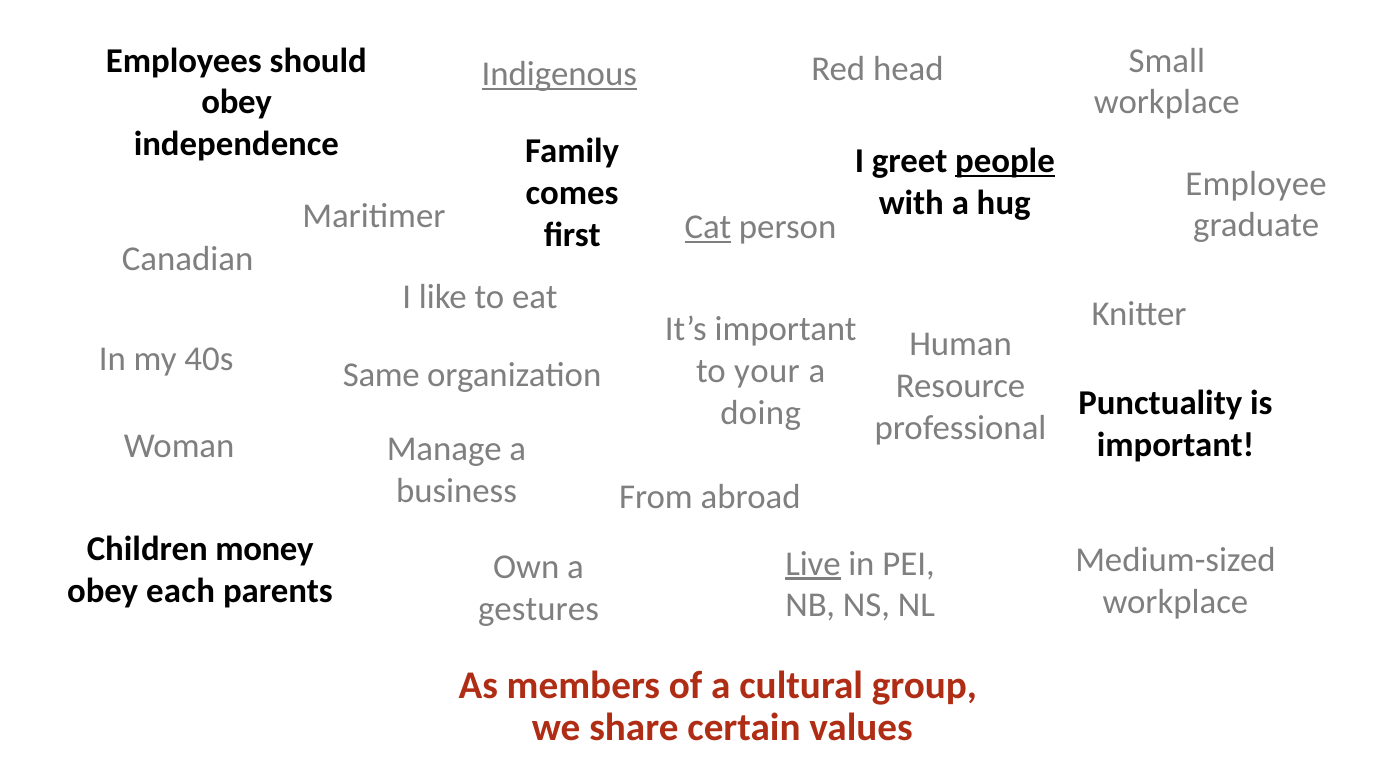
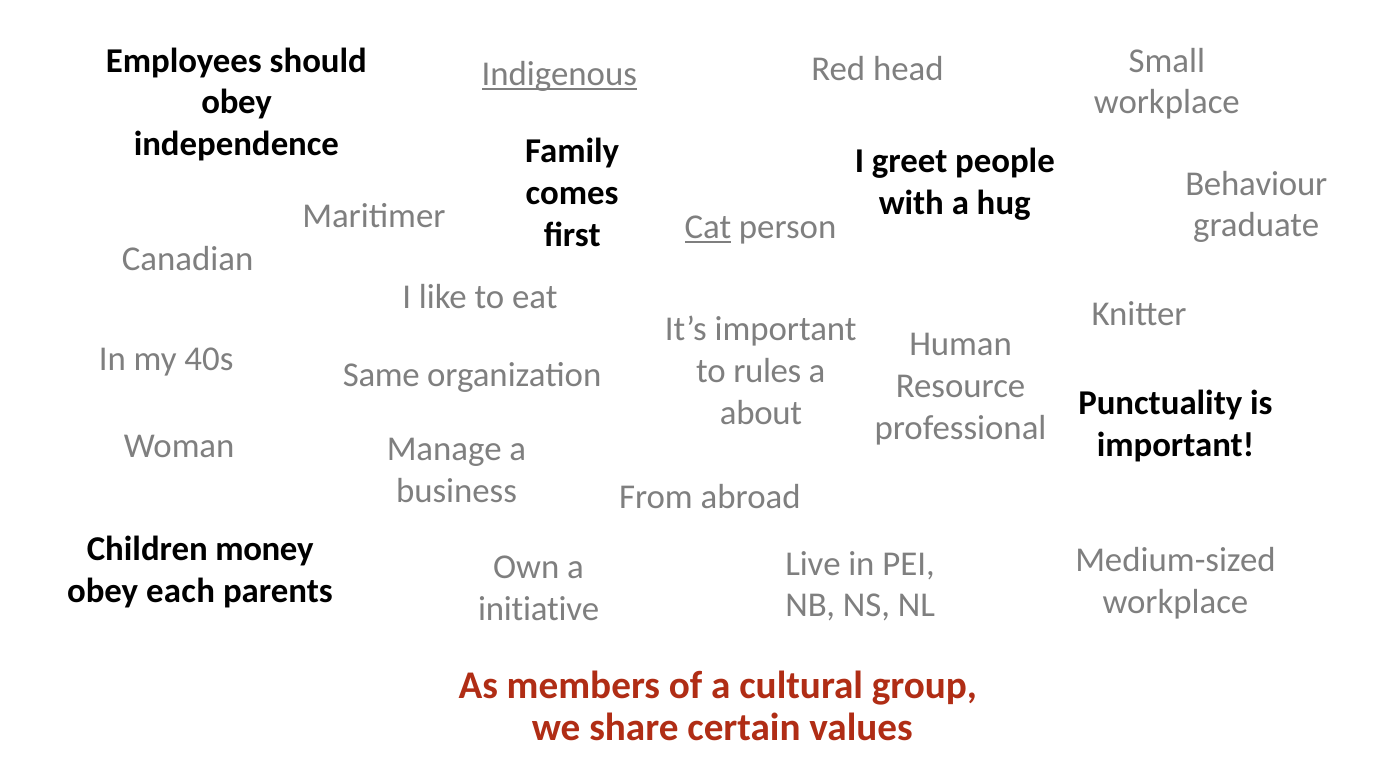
people underline: present -> none (1005, 161)
Employee: Employee -> Behaviour (1256, 184)
your: your -> rules (767, 371)
doing: doing -> about (761, 413)
Live underline: present -> none (813, 564)
gestures: gestures -> initiative (539, 610)
